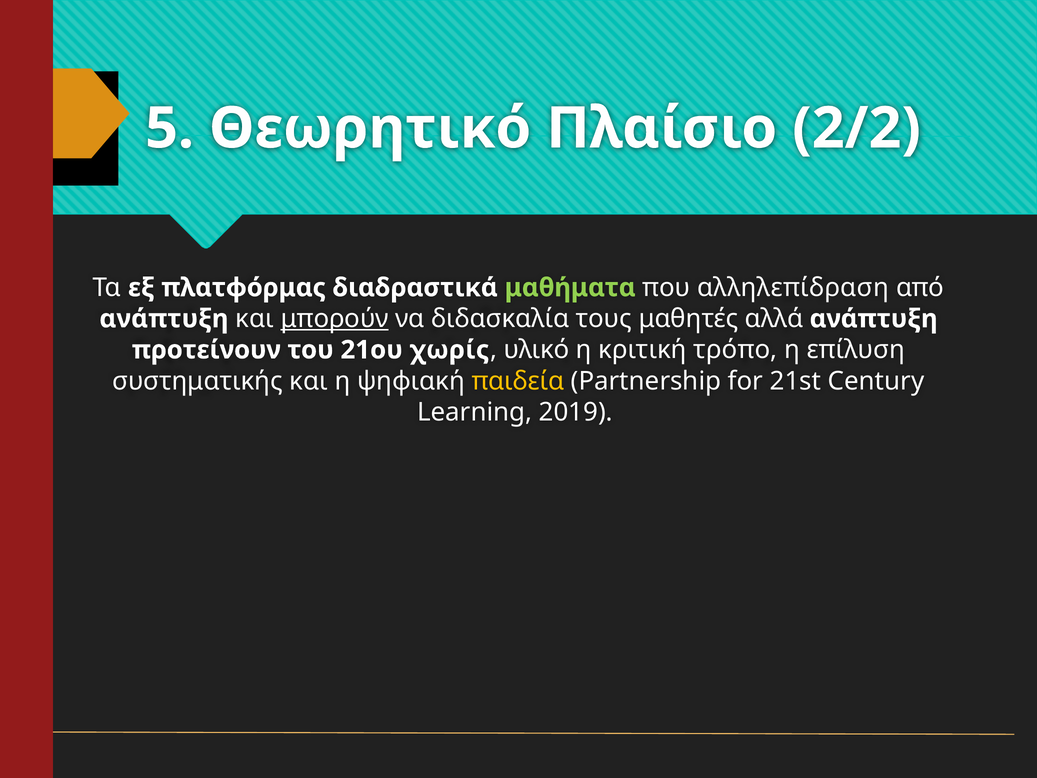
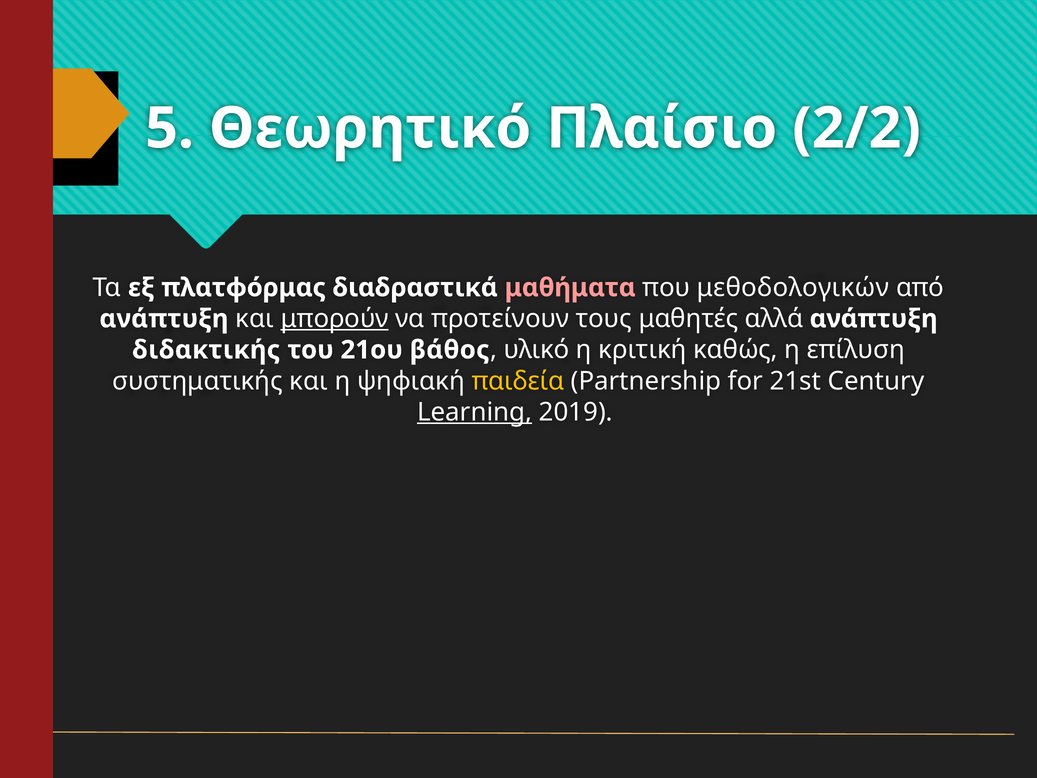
μαθήματα colour: light green -> pink (570, 288)
αλληλεπίδραση: αλληλεπίδραση -> μεθοδολογικών (793, 288)
διδασκαλία: διδασκαλία -> προτείνουν (500, 319)
προτείνουν: προτείνουν -> διδακτικής (206, 350)
χωρίς: χωρίς -> βάθος (450, 350)
τρόπο: τρόπο -> καθώς (736, 350)
Learning underline: none -> present (475, 412)
